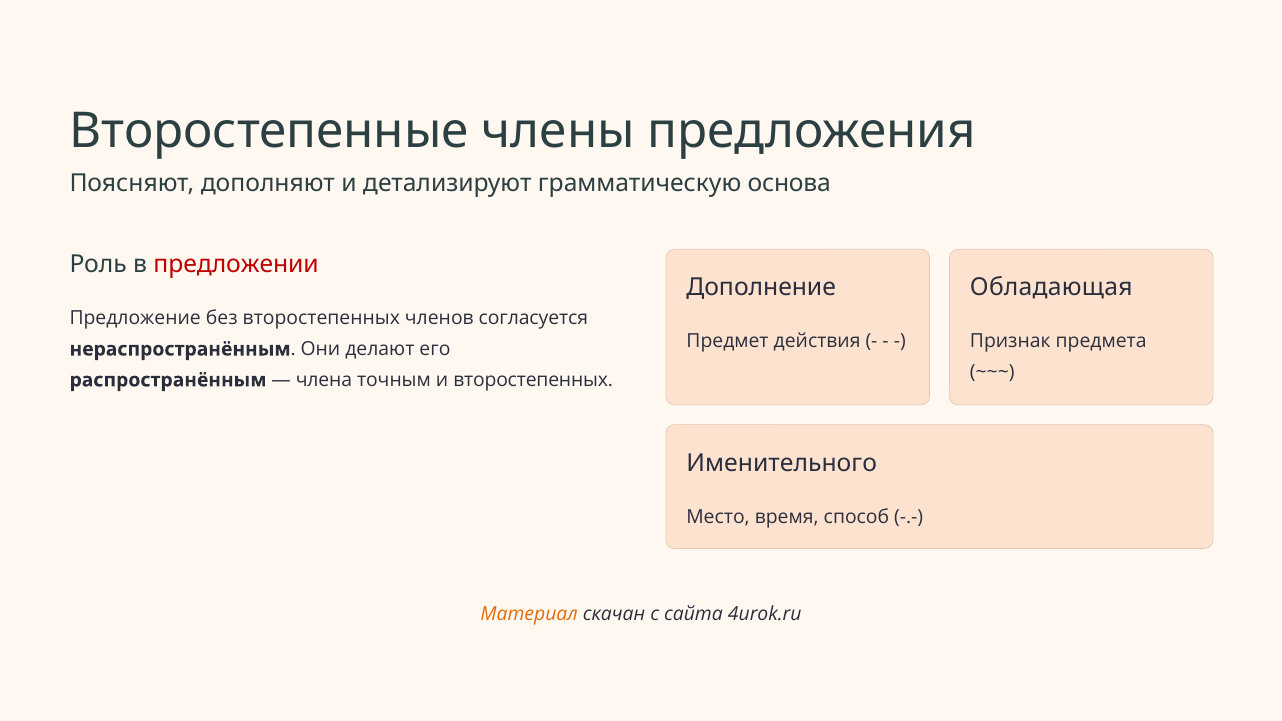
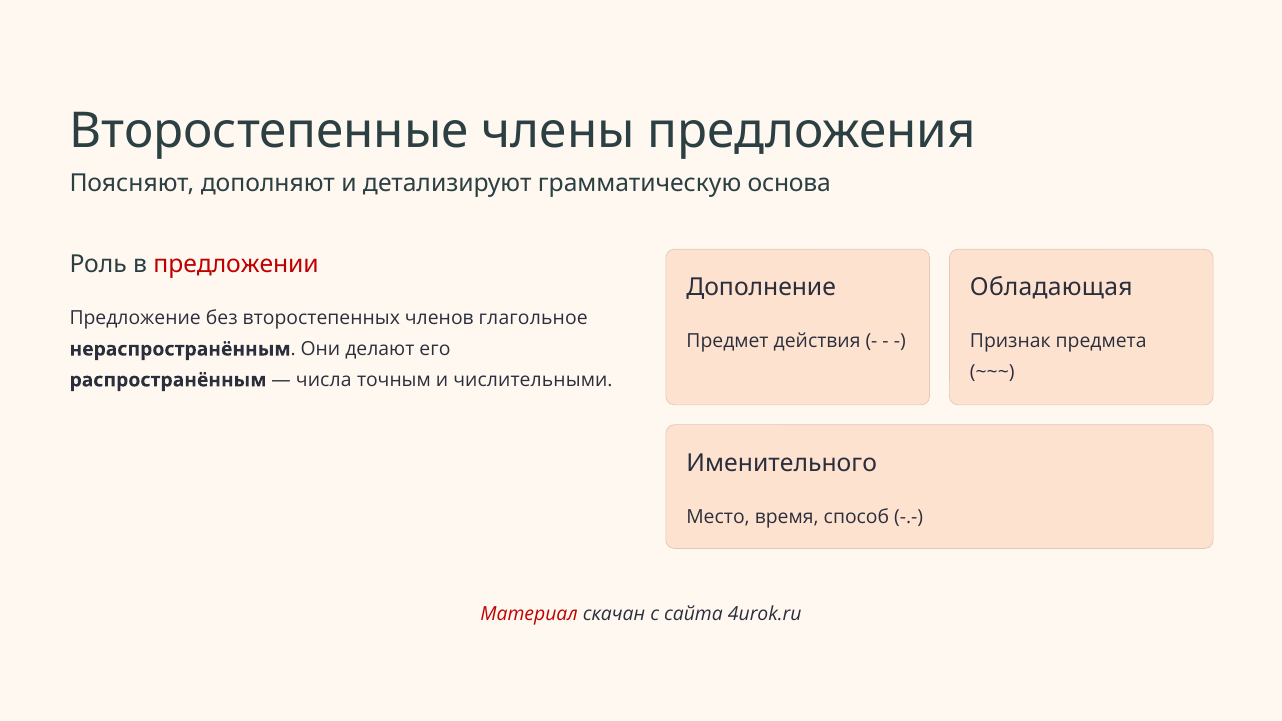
согласуется: согласуется -> глагольное (533, 318)
члена: члена -> числа (324, 380)
и второстепенных: второстепенных -> числительными (533, 380)
Материал colour: orange -> red (529, 614)
